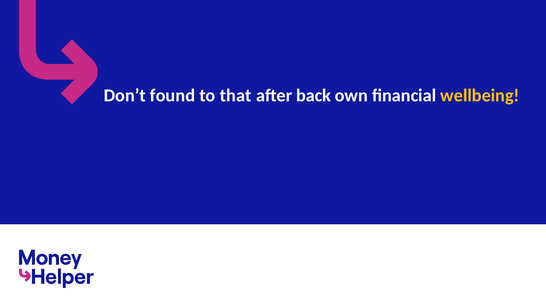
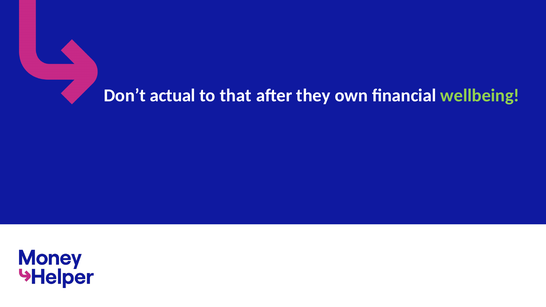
found: found -> actual (173, 96)
back: back -> they (313, 96)
wellbeing colour: yellow -> light green (480, 96)
